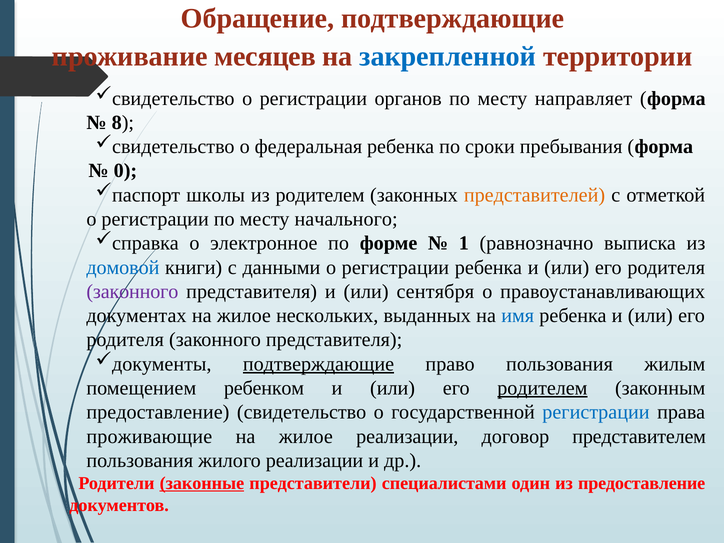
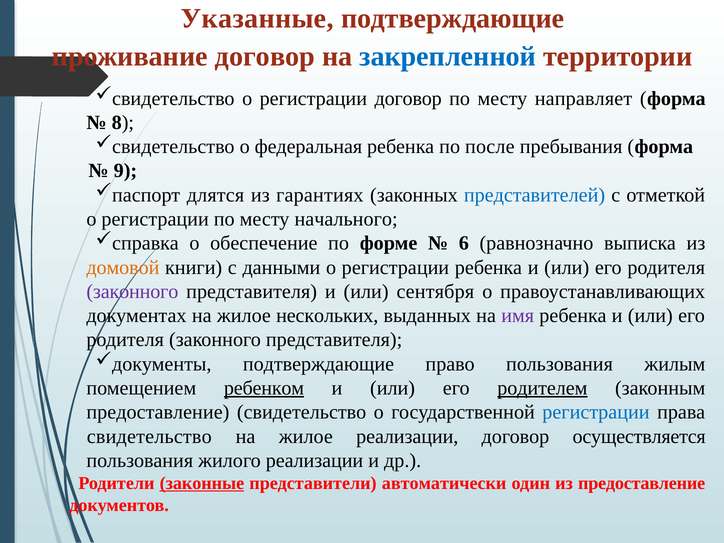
Обращение: Обращение -> Указанные (257, 19)
проживание месяцев: месяцев -> договор (265, 56)
регистрации органов: органов -> договор (408, 98)
сроки: сроки -> после (490, 147)
0: 0 -> 9 (125, 171)
школы: школы -> длятся (215, 195)
из родителем: родителем -> гарантиях (320, 195)
представителей colour: orange -> blue (535, 195)
электронное: электронное -> обеспечение (264, 243)
1: 1 -> 6 (464, 243)
домовой colour: blue -> orange (123, 267)
имя colour: blue -> purple (518, 316)
подтверждающие underline: present -> none (319, 364)
ребенком underline: none -> present (264, 388)
проживающие: проживающие -> свидетельство (149, 436)
представителем: представителем -> осуществляется (639, 436)
специалистами: специалистами -> автоматически (444, 483)
